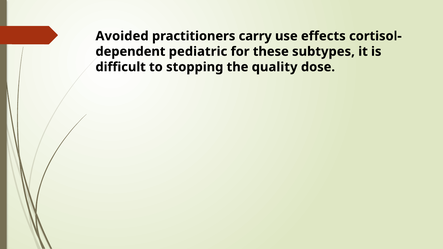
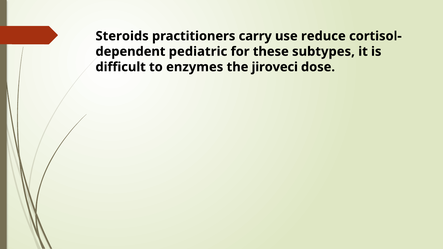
Avoided: Avoided -> Steroids (122, 36)
effects: effects -> reduce (323, 36)
stopping: stopping -> enzymes (195, 67)
quality: quality -> jiroveci (275, 67)
